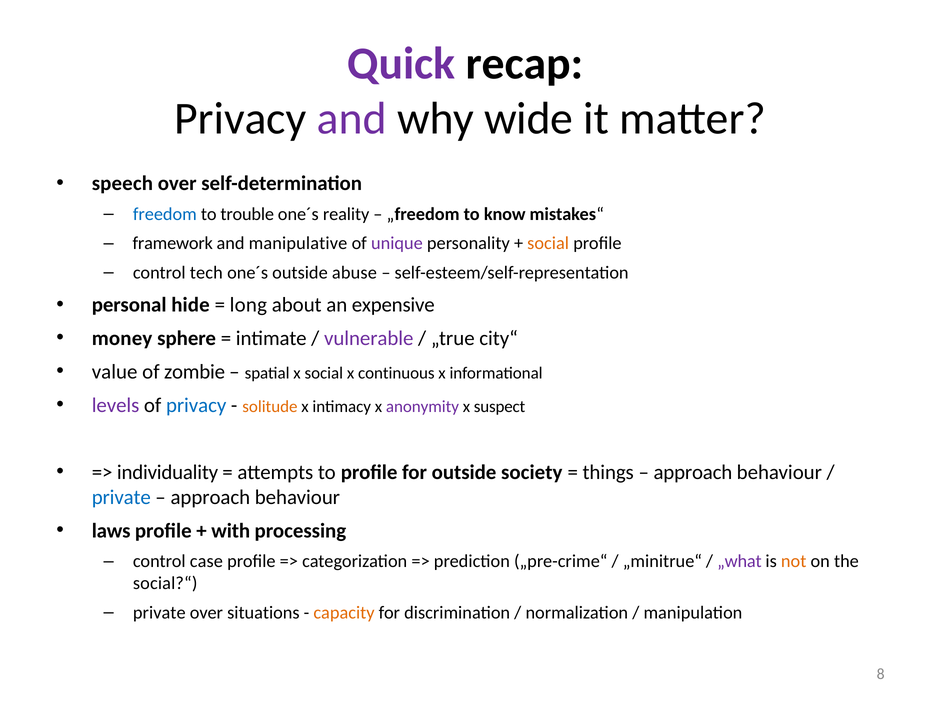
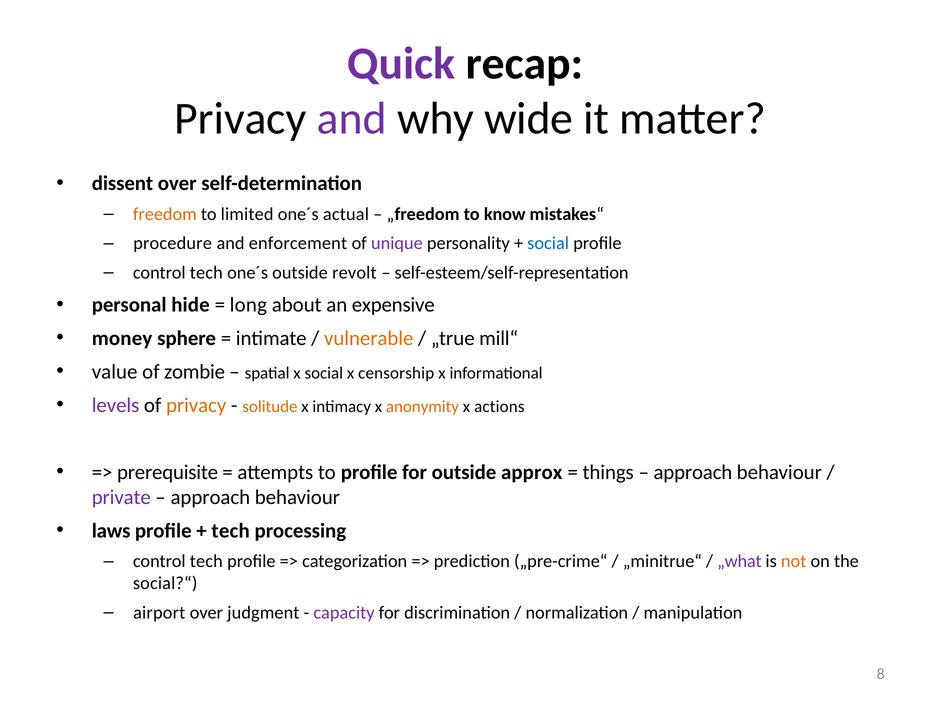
speech: speech -> dissent (122, 183)
freedom colour: blue -> orange (165, 214)
trouble: trouble -> limited (247, 214)
reality: reality -> actual (346, 214)
framework: framework -> procedure (173, 243)
manipulative: manipulative -> enforcement (298, 243)
social colour: orange -> blue (548, 243)
abuse: abuse -> revolt (354, 273)
vulnerable colour: purple -> orange (369, 338)
city“: city“ -> mill“ (499, 338)
continuous: continuous -> censorship (396, 373)
privacy colour: blue -> orange (196, 405)
anonymity colour: purple -> orange (422, 406)
suspect: suspect -> actions (499, 406)
individuality: individuality -> prerequisite (168, 472)
society: society -> approx (532, 472)
private colour: blue -> purple (121, 497)
with: with -> tech (231, 531)
case: case -> tech (206, 561)
private: private -> airport (159, 613)
situations: situations -> judgment (263, 613)
capacity colour: orange -> purple (344, 613)
